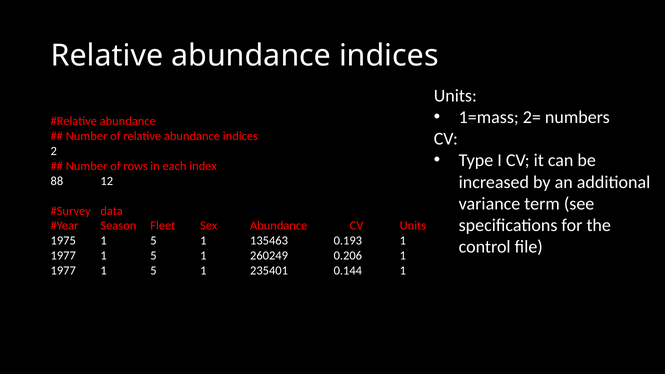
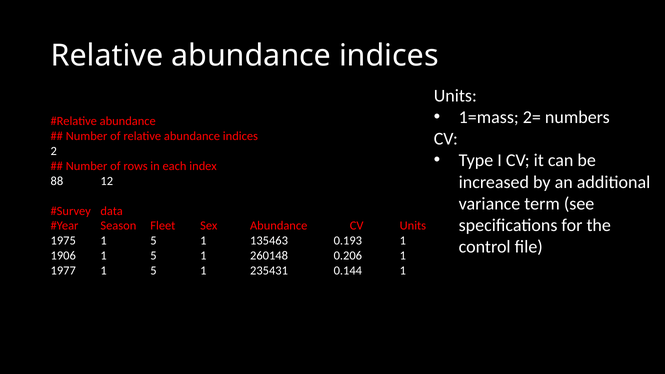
1977: 1977 -> 1906 (63, 256)
260249: 260249 -> 260148 (269, 256)
235401: 235401 -> 235431 (269, 271)
